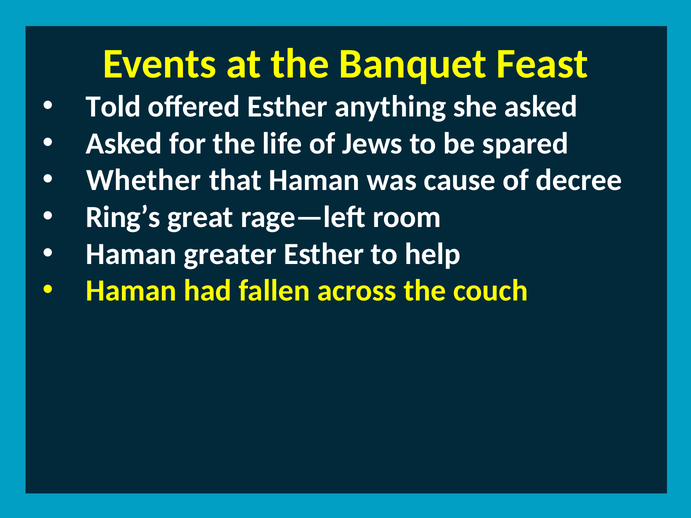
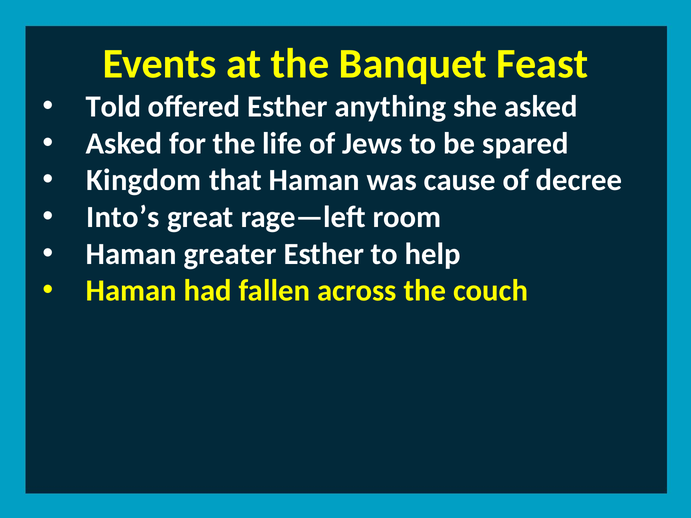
Whether: Whether -> Kingdom (144, 180)
Ring’s: Ring’s -> Into’s (123, 217)
